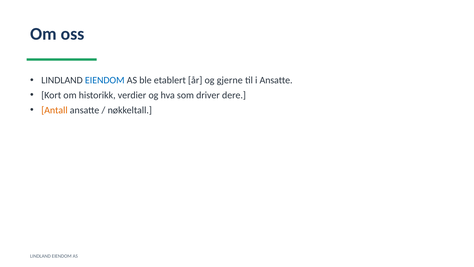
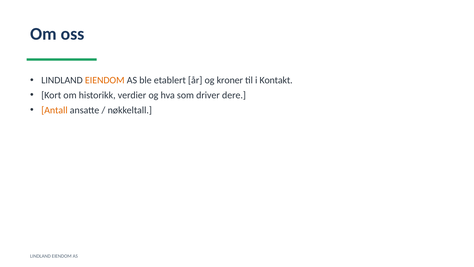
EIENDOM colour: blue -> orange (105, 80)
gjerne: gjerne -> kroner (230, 80)
i Ansatte: Ansatte -> Kontakt (276, 80)
